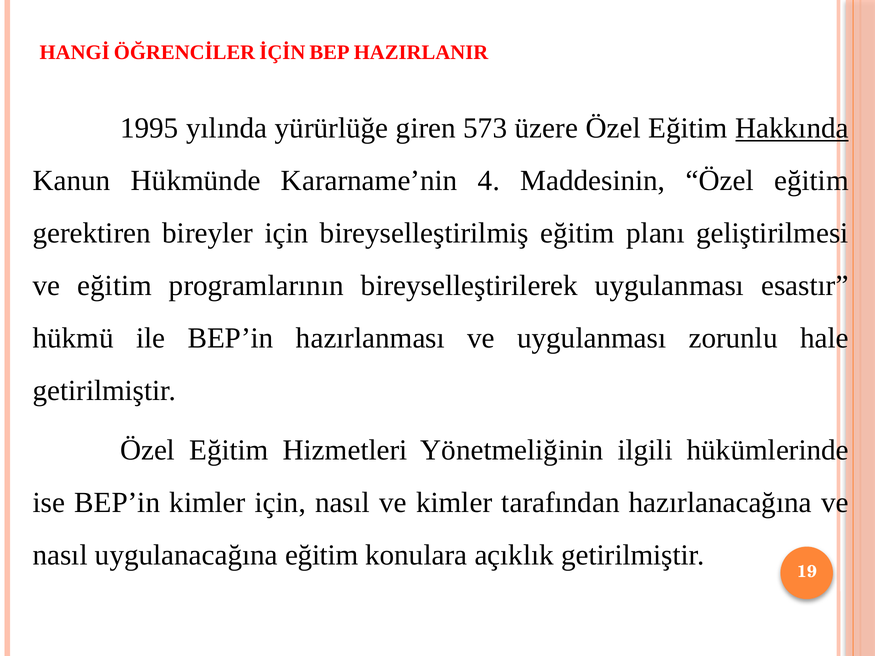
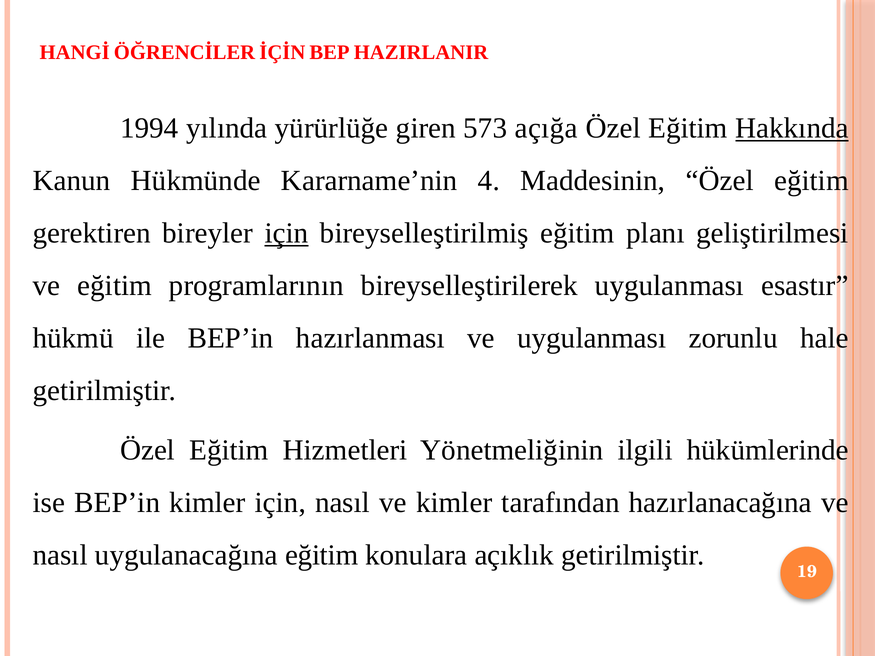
1995: 1995 -> 1994 (149, 128)
üzere: üzere -> açığa (546, 128)
için underline: none -> present (286, 233)
